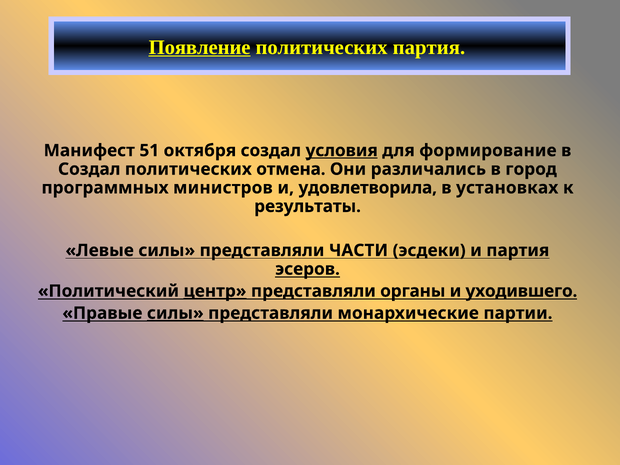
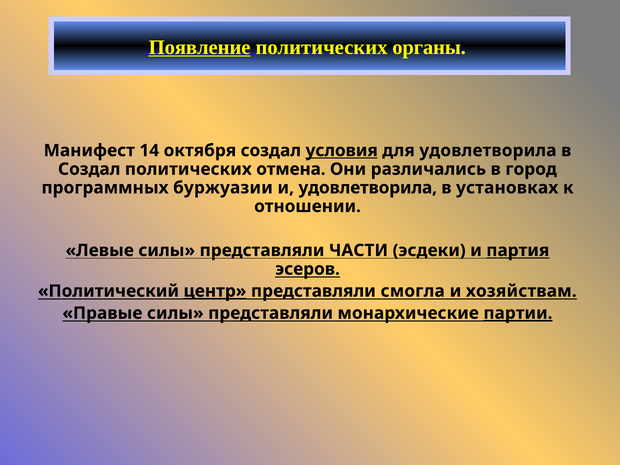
политических партия: партия -> органы (429, 47)
51: 51 -> 14 (149, 151)
для формирование: формирование -> удовлетворила (488, 151)
министров: министров -> буржуазии (223, 188)
результаты: результаты -> отношении (308, 206)
партия underline: none -> present (518, 250)
органы: органы -> смогла (413, 291)
уходившего: уходившего -> хозяйствам (521, 291)
силы underline: present -> none (175, 313)
партии underline: none -> present (518, 313)
